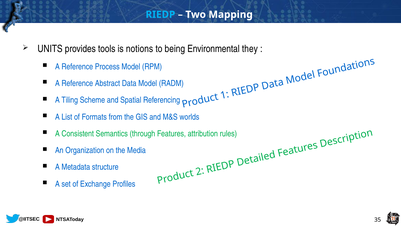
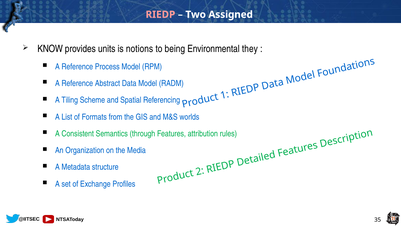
RIEDP colour: light blue -> pink (160, 15)
Mapping: Mapping -> Assigned (231, 15)
UNITS: UNITS -> KNOW (50, 49)
tools: tools -> units (107, 49)
